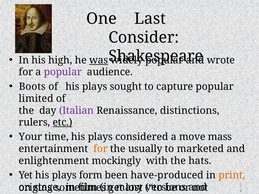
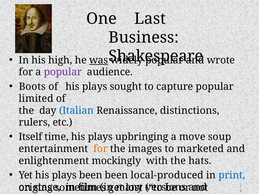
Consider: Consider -> Business (144, 37)
Italian colour: purple -> blue (76, 111)
etc underline: present -> none (62, 123)
Your: Your -> Itself (30, 137)
considered: considered -> upbringing (142, 137)
mass: mass -> soup (220, 137)
usually: usually -> images (145, 149)
plays form: form -> been (91, 175)
have-produced: have-produced -> local-produced (167, 175)
print colour: orange -> blue (232, 175)
